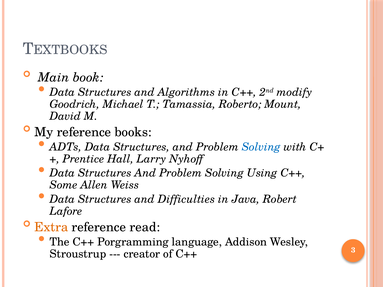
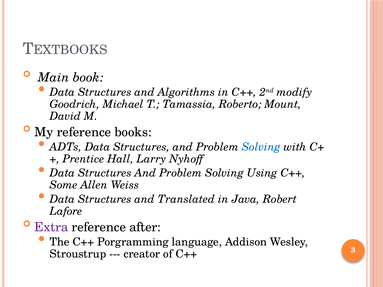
Difficulties: Difficulties -> Translated (186, 199)
Extra colour: orange -> purple (51, 227)
read: read -> after (145, 227)
